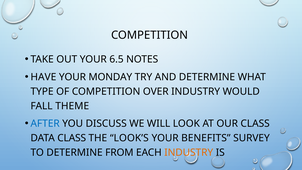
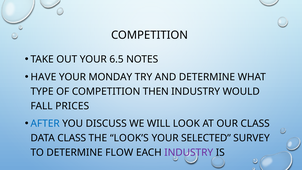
OVER: OVER -> THEN (156, 91)
THEME: THEME -> PRICES (72, 106)
BENEFITS: BENEFITS -> SELECTED (206, 138)
FROM: FROM -> FLOW (119, 153)
INDUSTRY colour: orange -> purple (189, 153)
